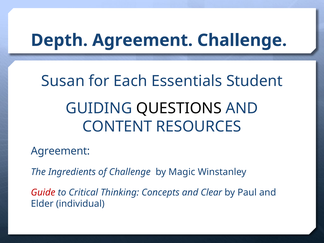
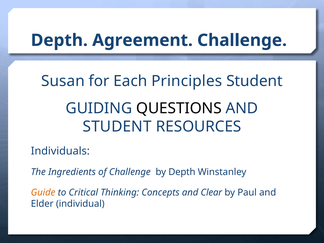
Essentials: Essentials -> Principles (187, 81)
CONTENT: CONTENT -> STUDENT (117, 127)
Agreement: Agreement -> Individuals (60, 151)
by Magic: Magic -> Depth (182, 172)
Guide colour: red -> orange (43, 192)
